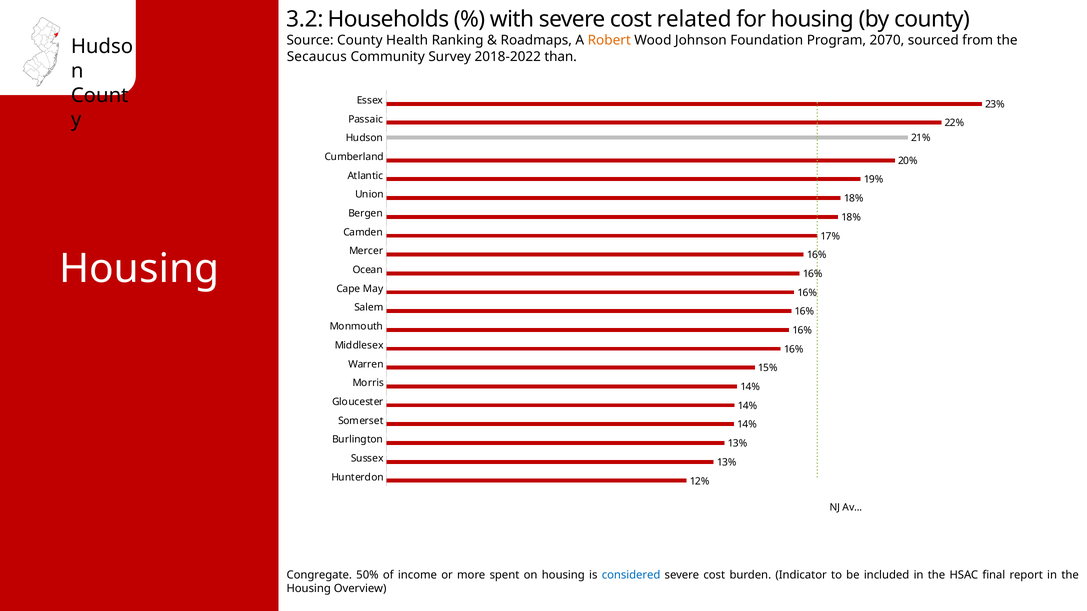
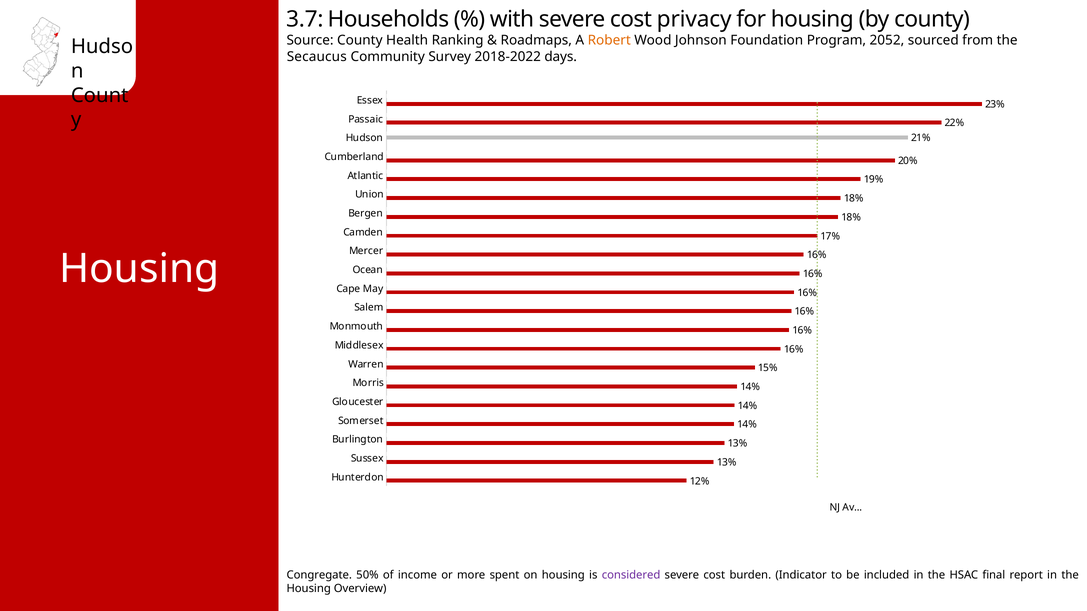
3.2: 3.2 -> 3.7 (305, 19)
related: related -> privacy (694, 19)
2070: 2070 -> 2052 (887, 40)
than: than -> days (561, 57)
considered colour: blue -> purple (631, 575)
